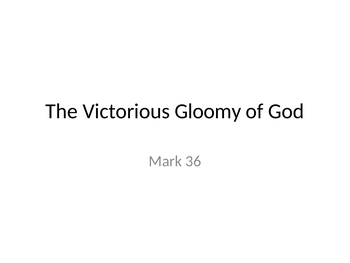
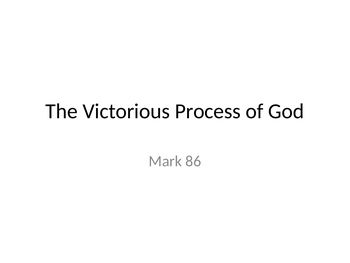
Gloomy: Gloomy -> Process (208, 111)
36: 36 -> 86 (193, 161)
